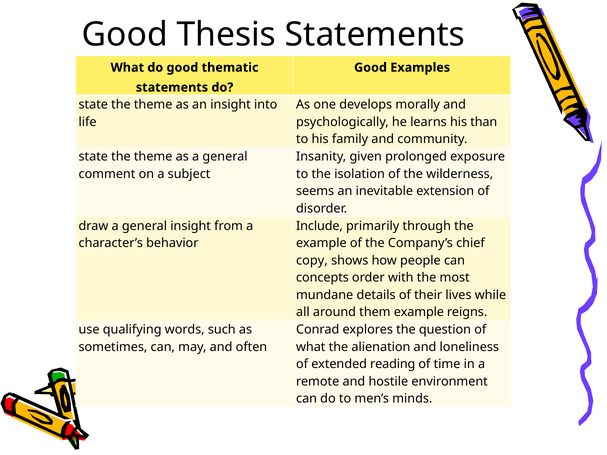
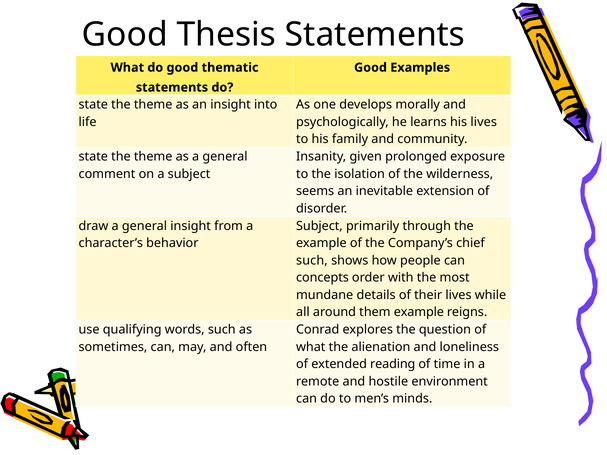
his than: than -> lives (484, 122)
Include: Include -> Subject (319, 226)
copy: copy -> such (312, 261)
